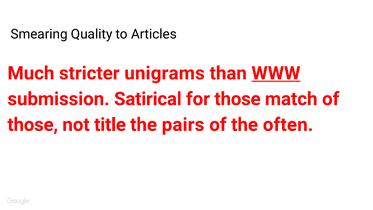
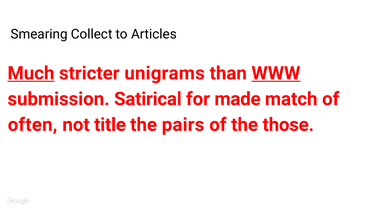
Quality: Quality -> Collect (92, 34)
Much underline: none -> present (31, 73)
for those: those -> made (238, 99)
those: those -> often (33, 125)
often: often -> those (288, 125)
